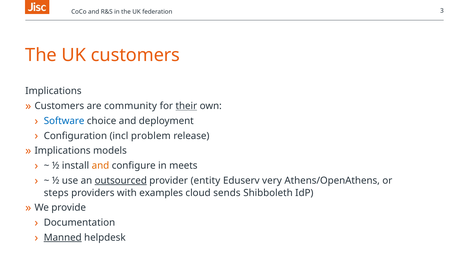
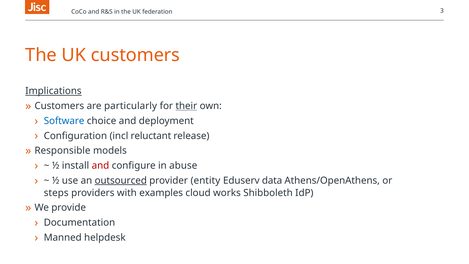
Implications underline: none -> present (53, 91)
community: community -> particularly (131, 106)
problem: problem -> reluctant (151, 136)
Implications: Implications -> Responsible (63, 151)
and colour: orange -> red (100, 166)
meets: meets -> abuse (183, 166)
very: very -> data (272, 180)
sends: sends -> works (227, 193)
Manned underline: present -> none (63, 237)
